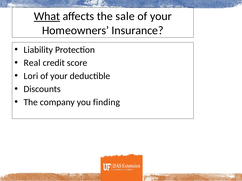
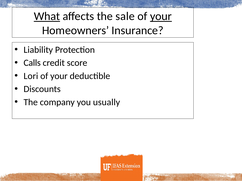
your underline: none -> present (161, 16)
Real: Real -> Calls (32, 63)
finding: finding -> usually (107, 102)
